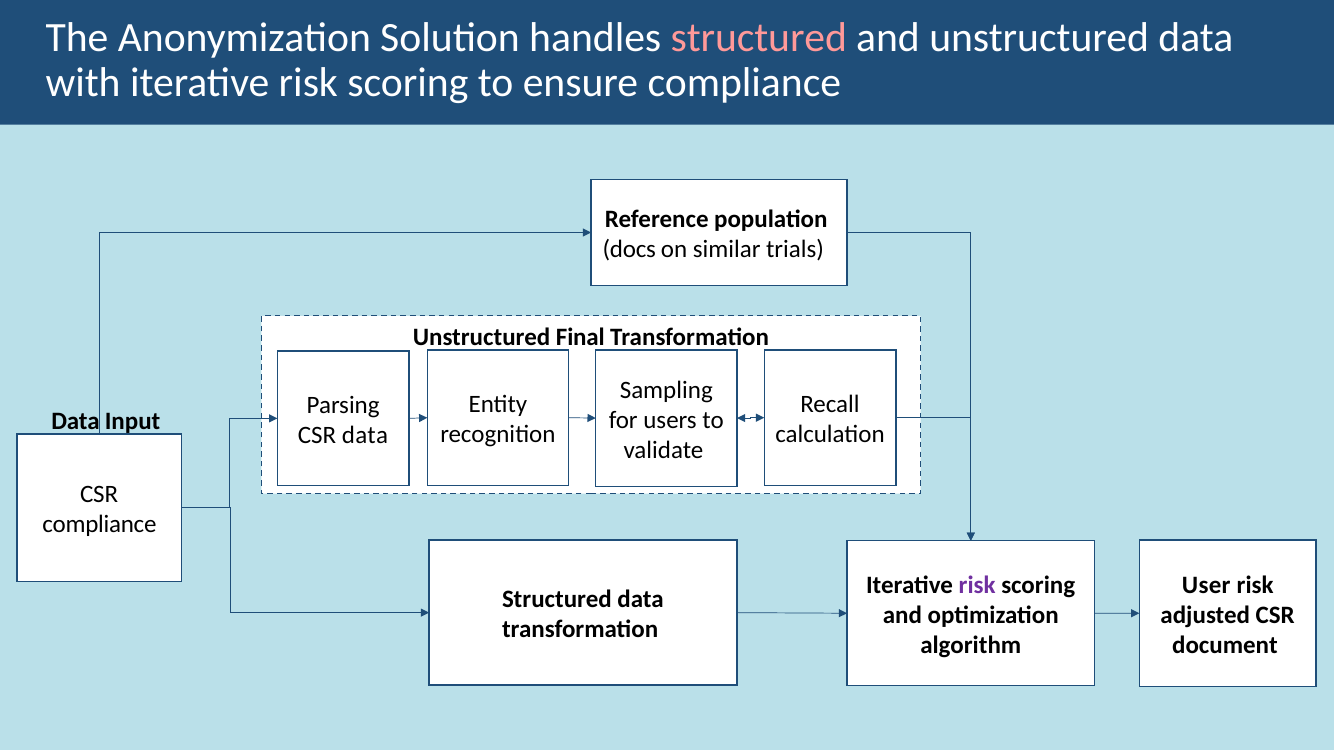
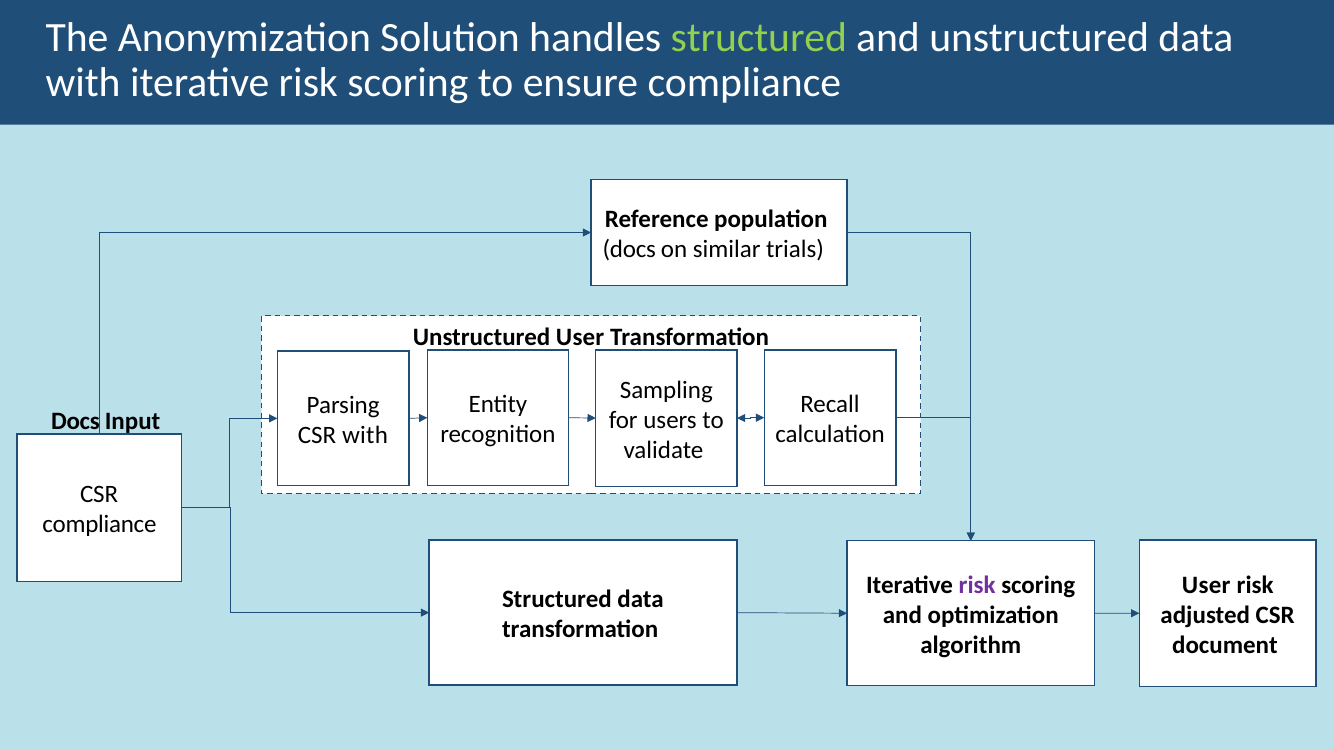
structured colour: pink -> light green (759, 38)
Unstructured Final: Final -> User (580, 338)
Data: Data -> Docs (75, 421)
CSR data: data -> with (365, 435)
